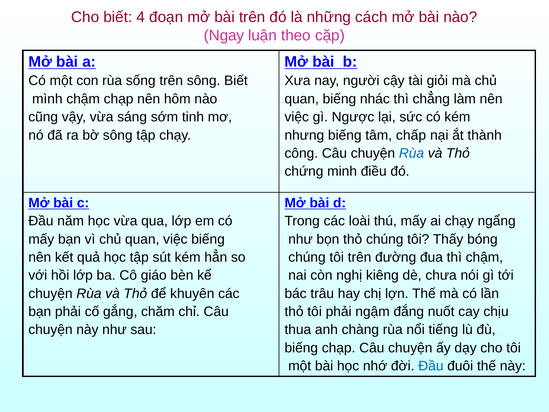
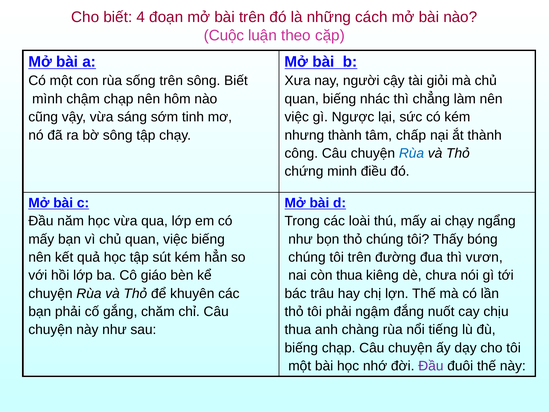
Ngay: Ngay -> Cuộc (224, 35)
nhưng biếng: biếng -> thành (345, 135)
thì chậm: chậm -> vươn (484, 257)
còn nghị: nghị -> thua (349, 275)
Đầu colour: blue -> purple (431, 366)
